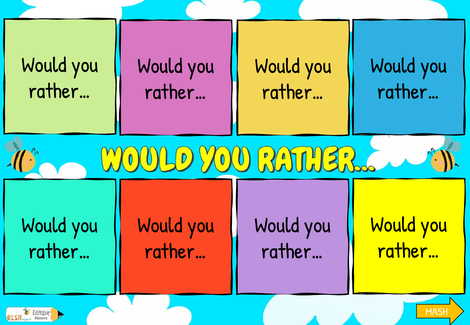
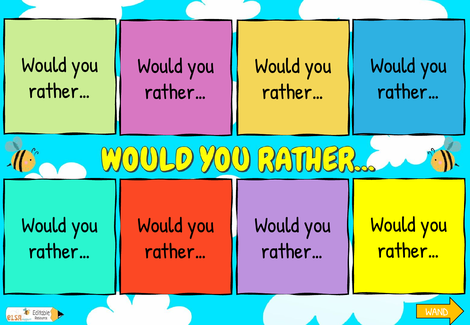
MASH: MASH -> WAND (437, 312)
